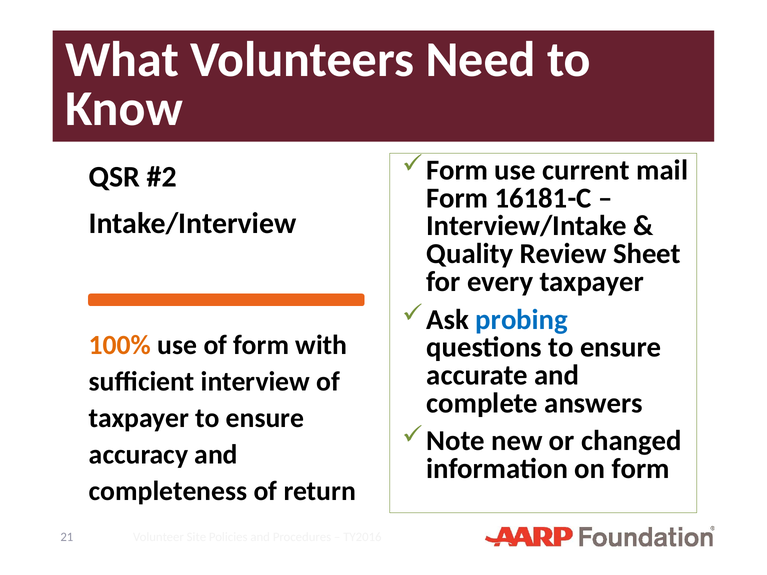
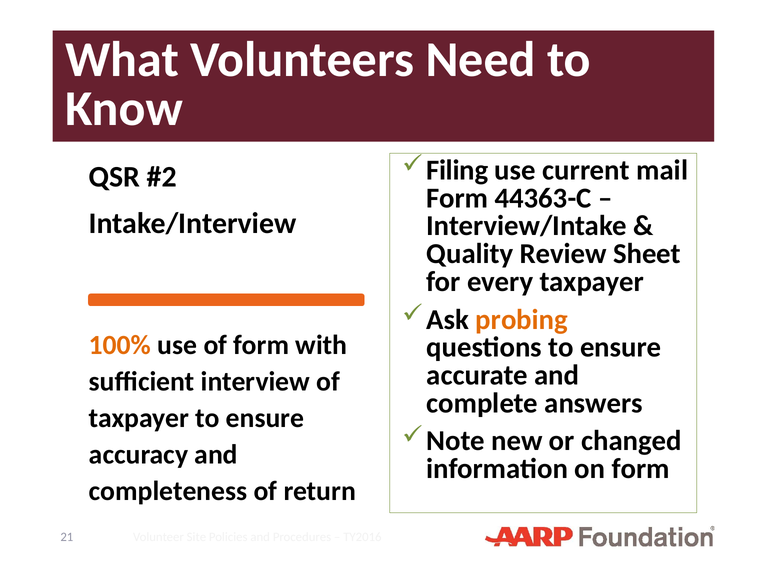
Form: Form -> Filing (457, 170)
16181-C: 16181-C -> 44363-C (543, 198)
probing colour: blue -> orange (522, 320)
